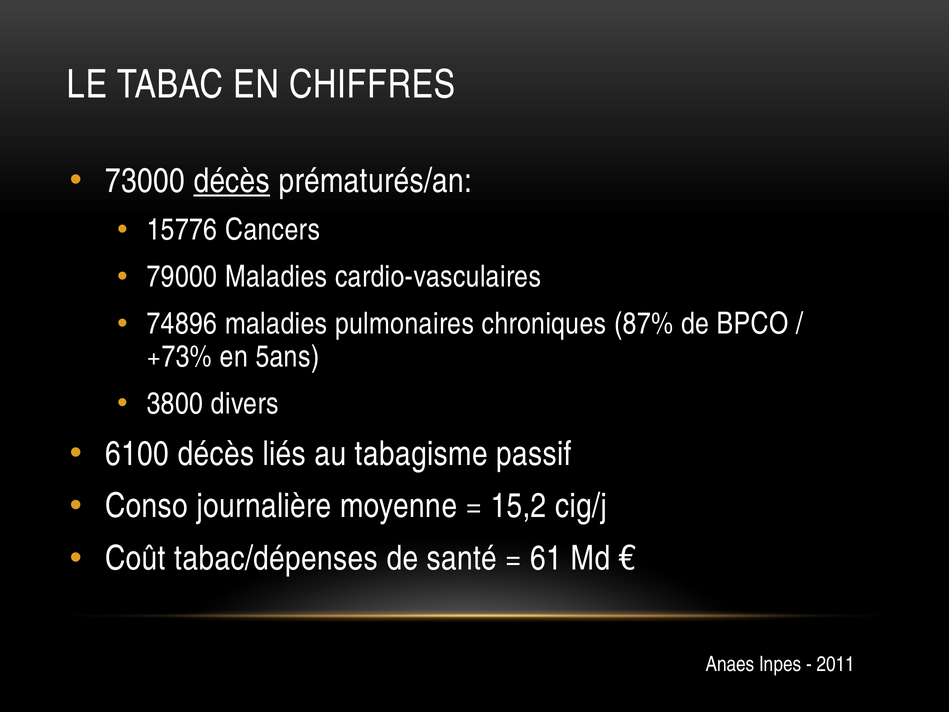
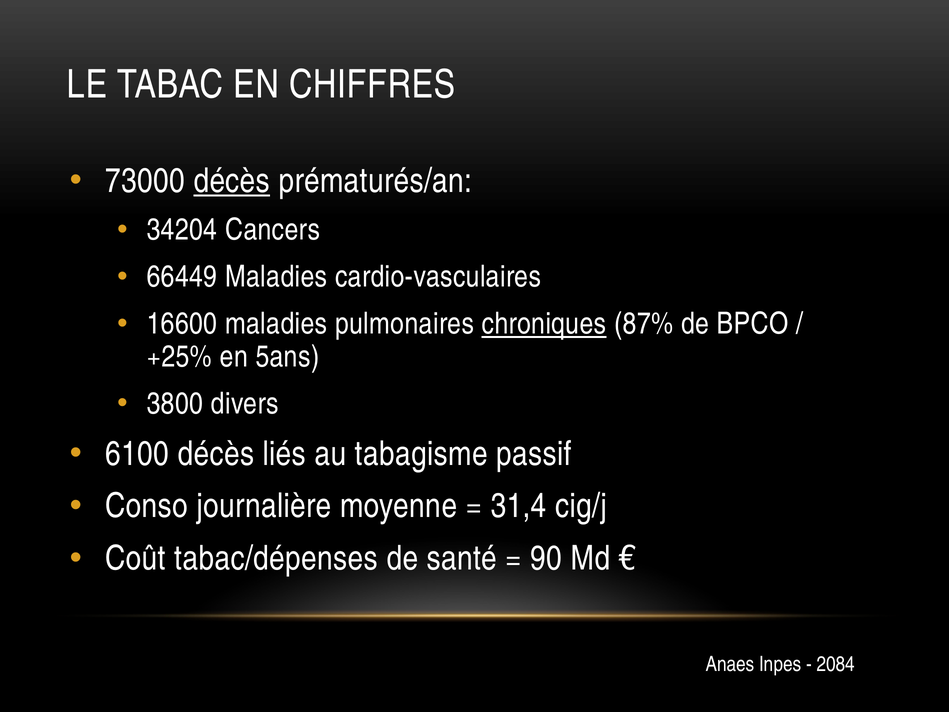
15776: 15776 -> 34204 (182, 230)
79000: 79000 -> 66449 (182, 277)
74896: 74896 -> 16600 (182, 324)
chroniques underline: none -> present (544, 324)
+73%: +73% -> +25% (179, 357)
15,2: 15,2 -> 31,4 (519, 506)
61: 61 -> 90 (546, 558)
2011: 2011 -> 2084 (836, 664)
